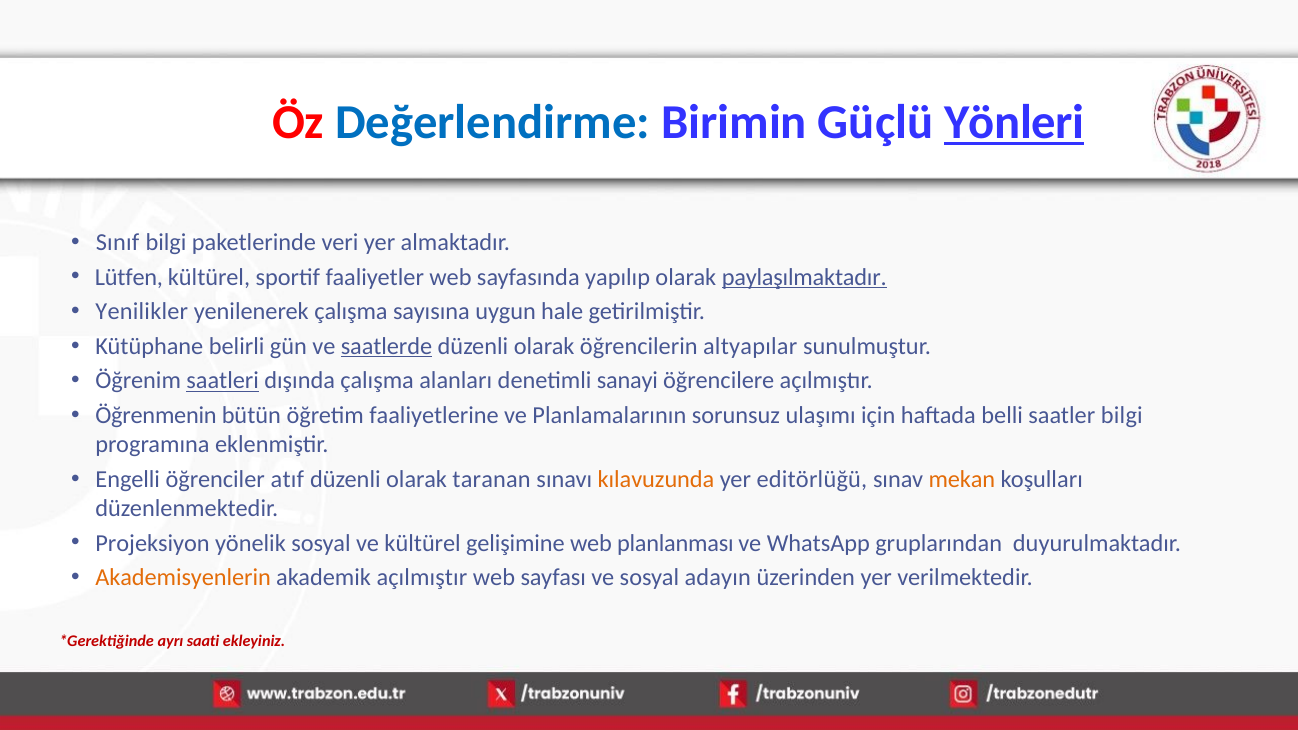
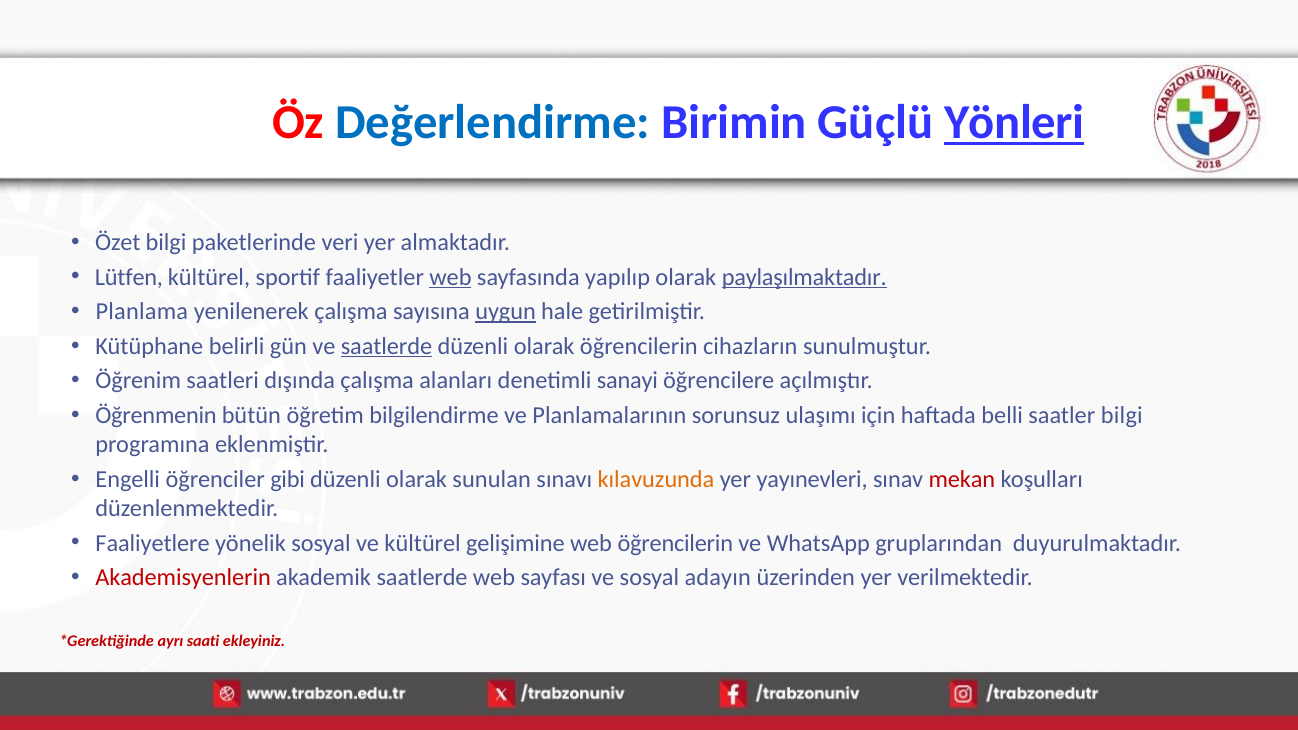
Sınıf: Sınıf -> Özet (118, 243)
web underline: none -> present (450, 277)
Yenilikler: Yenilikler -> Planlama (142, 312)
uygun underline: none -> present (506, 312)
altyapılar: altyapılar -> cihazların (750, 346)
saatleri underline: present -> none (223, 381)
faaliyetlerine: faaliyetlerine -> bilgilendirme (434, 416)
atıf: atıf -> gibi (288, 479)
taranan: taranan -> sunulan (492, 479)
editörlüğü: editörlüğü -> yayınevleri (812, 479)
mekan colour: orange -> red (962, 479)
Projeksiyon: Projeksiyon -> Faaliyetlere (153, 543)
web planlanması: planlanması -> öğrencilerin (675, 543)
Akademisyenlerin colour: orange -> red (183, 578)
akademik açılmıştır: açılmıştır -> saatlerde (422, 578)
